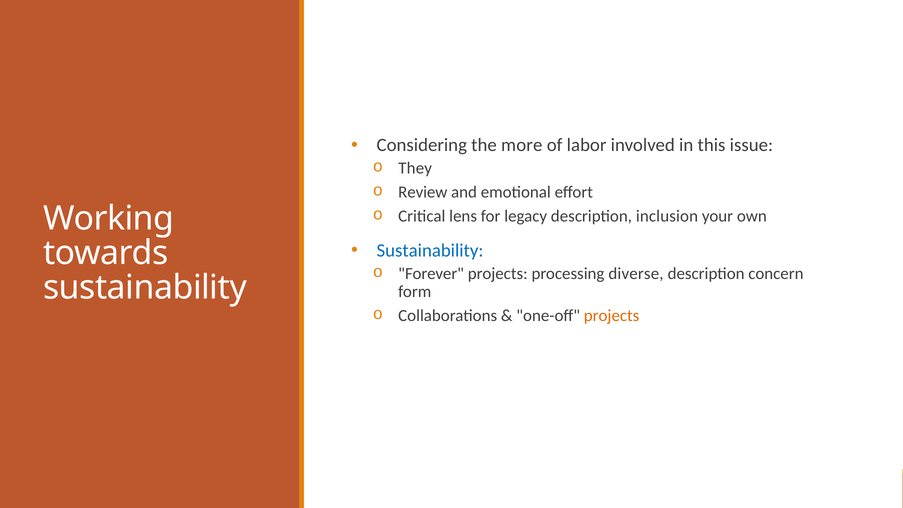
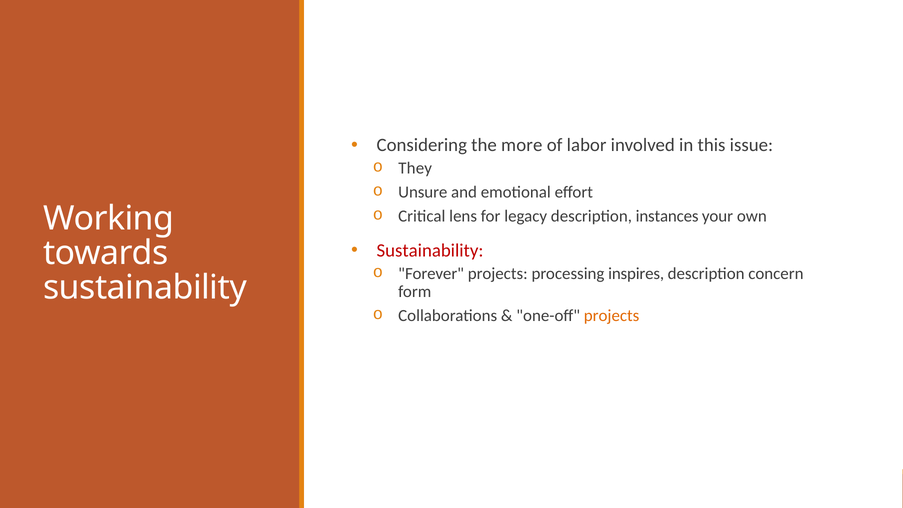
Review: Review -> Unsure (423, 192)
inclusion: inclusion -> instances (667, 216)
Sustainability colour: blue -> red (430, 250)
diverse: diverse -> inspires (636, 274)
